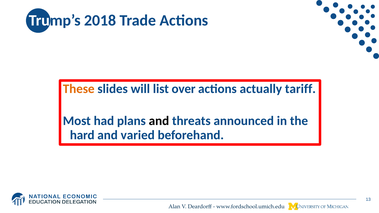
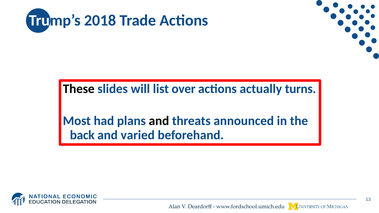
These colour: orange -> black (79, 89)
tariff: tariff -> turns (300, 89)
hard: hard -> back (82, 135)
